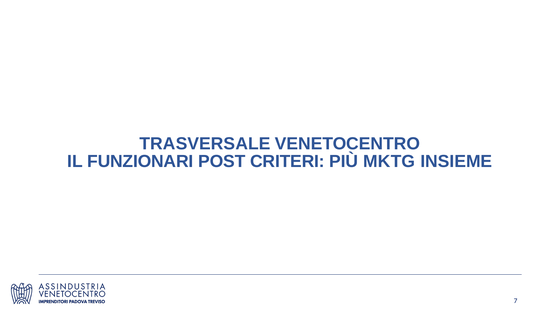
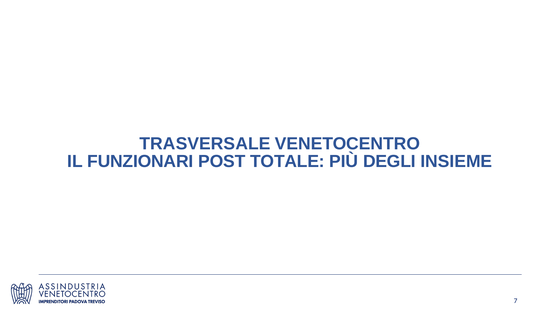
CRITERI: CRITERI -> TOTALE (287, 161)
MKTG: MKTG -> DEGLI (389, 161)
